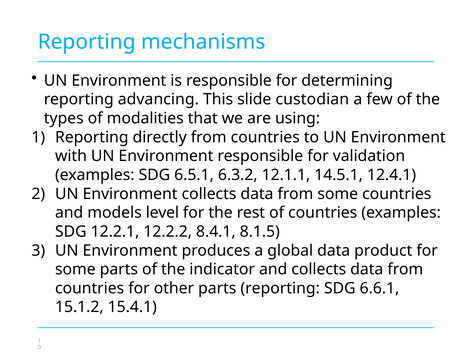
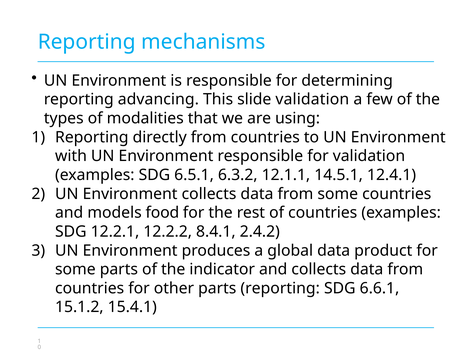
slide custodian: custodian -> validation (312, 99)
level: level -> food (162, 213)
8.1.5: 8.1.5 -> 2.4.2 (260, 232)
